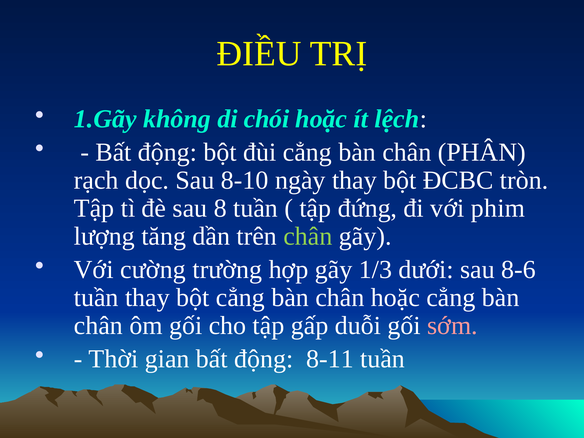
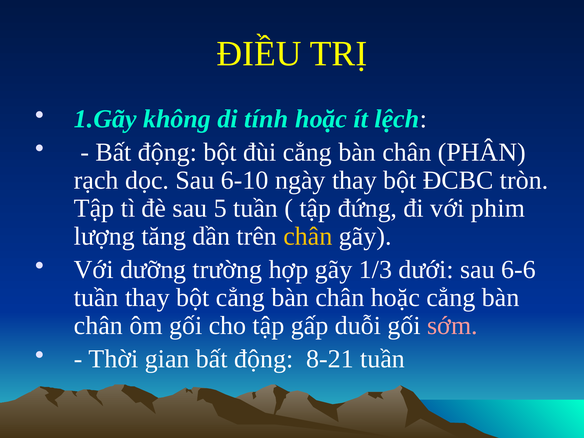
chói: chói -> tính (266, 119)
8-10: 8-10 -> 6-10 (245, 180)
8: 8 -> 5 (220, 208)
chân colour: light green -> yellow (308, 236)
cường: cường -> dưỡng (153, 270)
8-6: 8-6 -> 6-6 (519, 270)
8-11: 8-11 -> 8-21 (330, 359)
